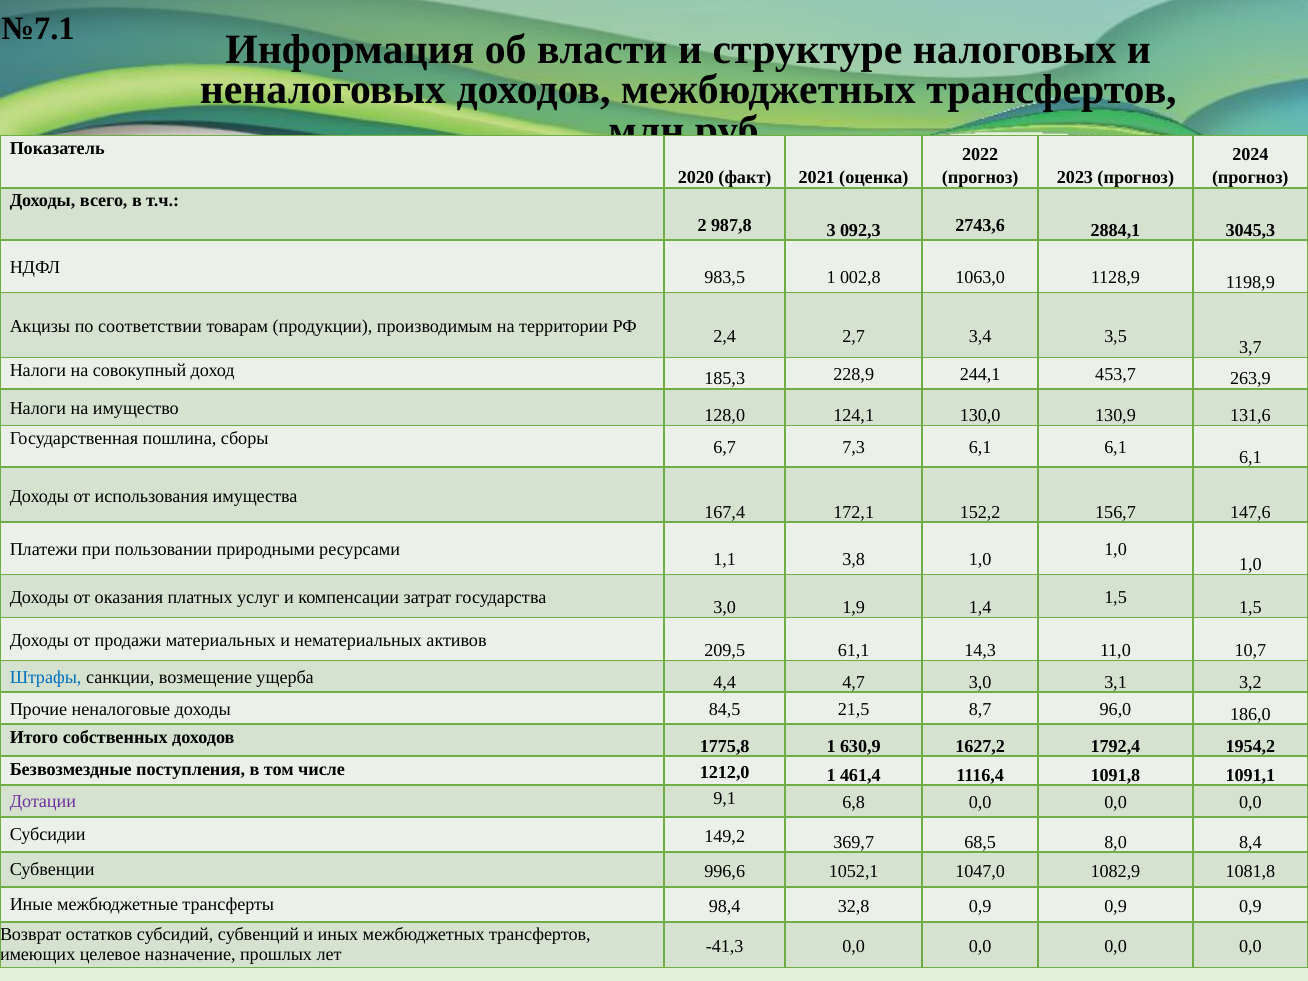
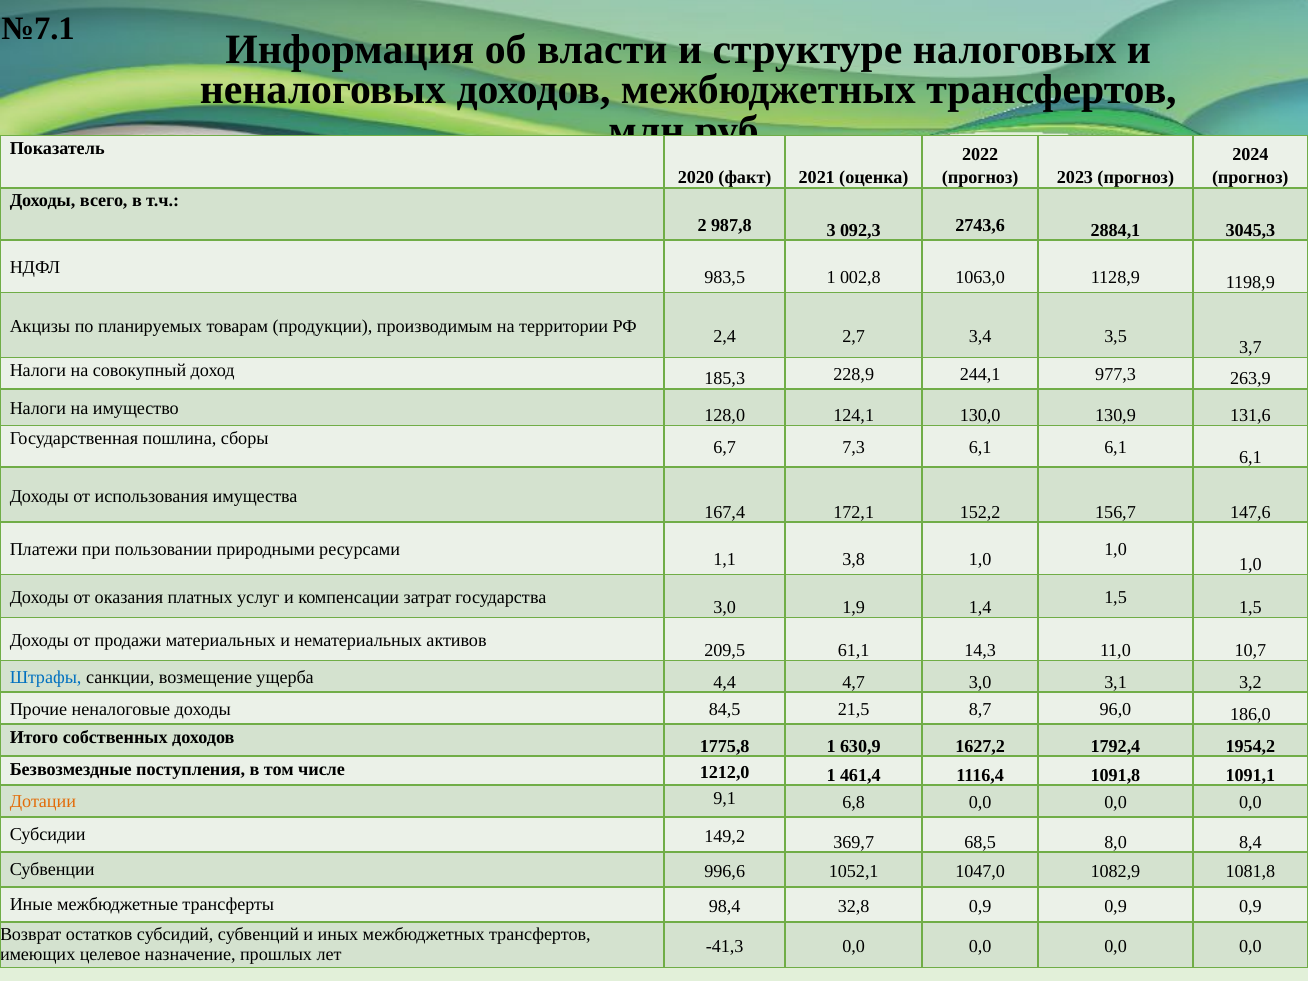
соответствии: соответствии -> планируемых (150, 327)
453,7: 453,7 -> 977,3 (1116, 375)
Дотации colour: purple -> orange (43, 801)
